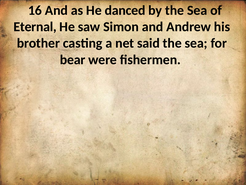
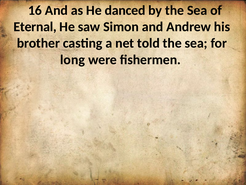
said: said -> told (148, 43)
bear: bear -> long (73, 60)
